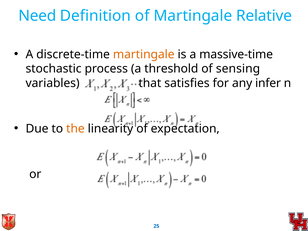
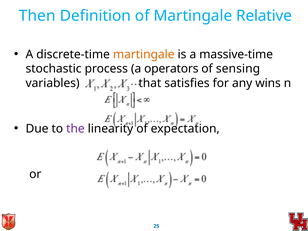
Need: Need -> Then (37, 16)
threshold: threshold -> operators (171, 69)
infer: infer -> wins (268, 83)
the colour: orange -> purple (75, 129)
